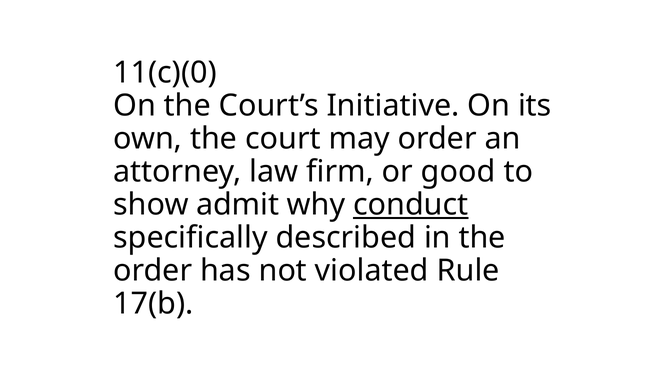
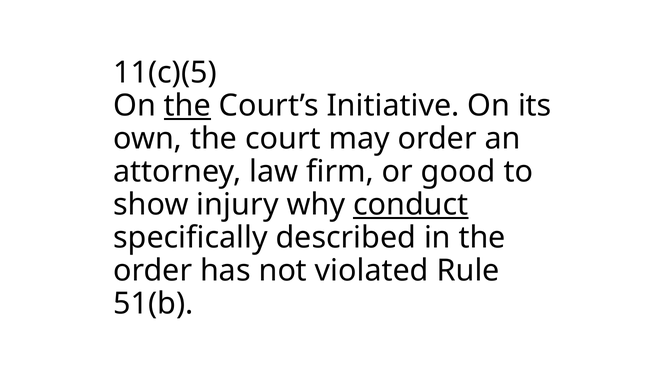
11(c)(0: 11(c)(0 -> 11(c)(5 (165, 73)
the underline: none -> present (187, 106)
admit: admit -> injury (238, 205)
17(b: 17(b -> 51(b (153, 303)
